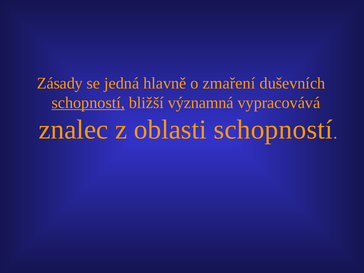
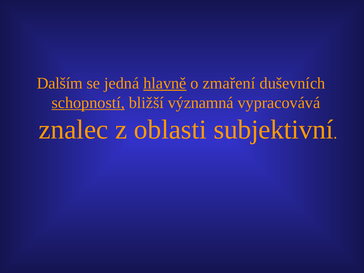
Zásady: Zásady -> Dalším (60, 83)
hlavně underline: none -> present (165, 83)
oblasti schopností: schopností -> subjektivní (273, 130)
